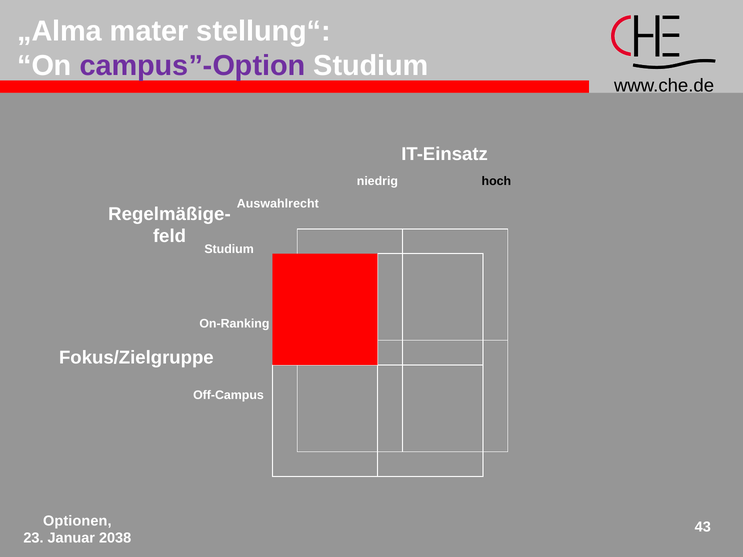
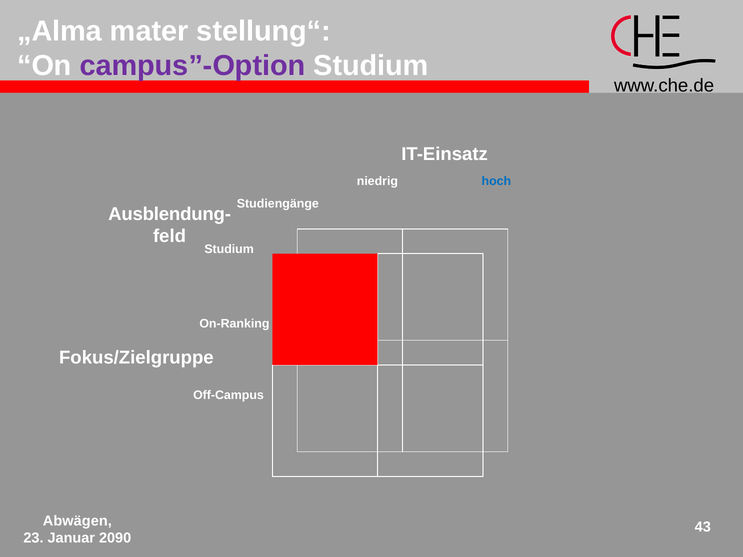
hoch colour: black -> blue (496, 181)
Auswahlrecht: Auswahlrecht -> Studiengänge (278, 204)
Regelmäßige-: Regelmäßige- -> Ausblendung- (170, 214)
Optionen: Optionen -> Abwägen (77, 521)
2038: 2038 -> 2090 (115, 538)
